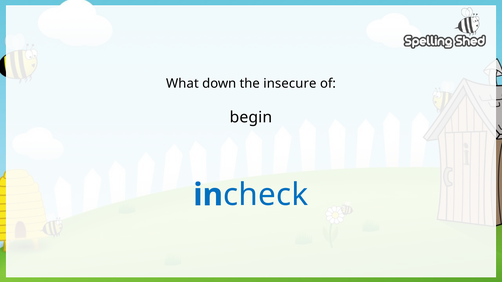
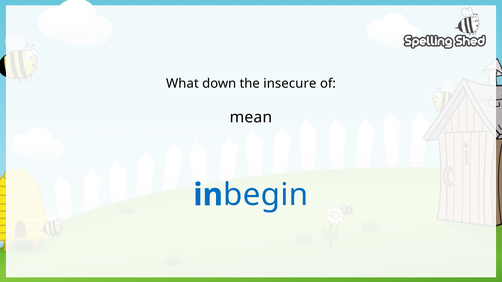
begin: begin -> mean (251, 117)
check: check -> begin (266, 195)
